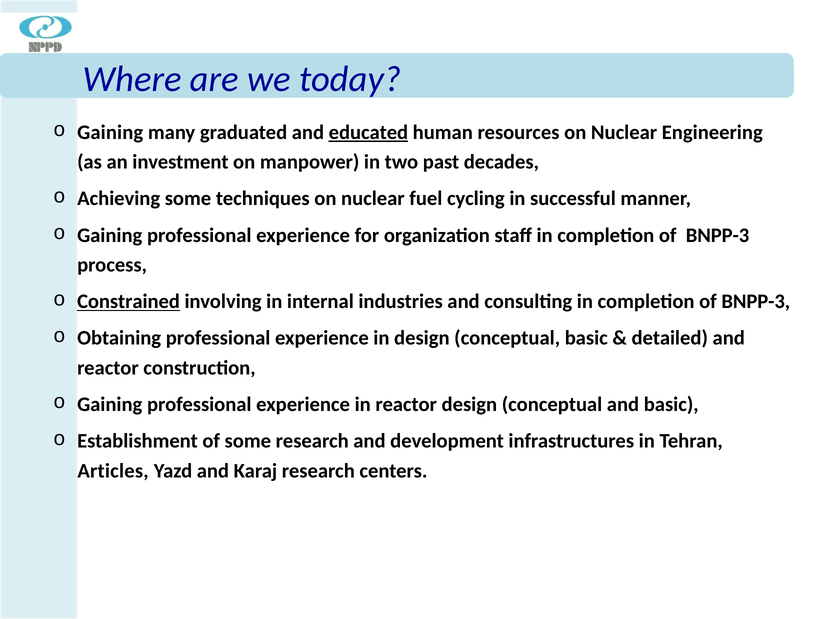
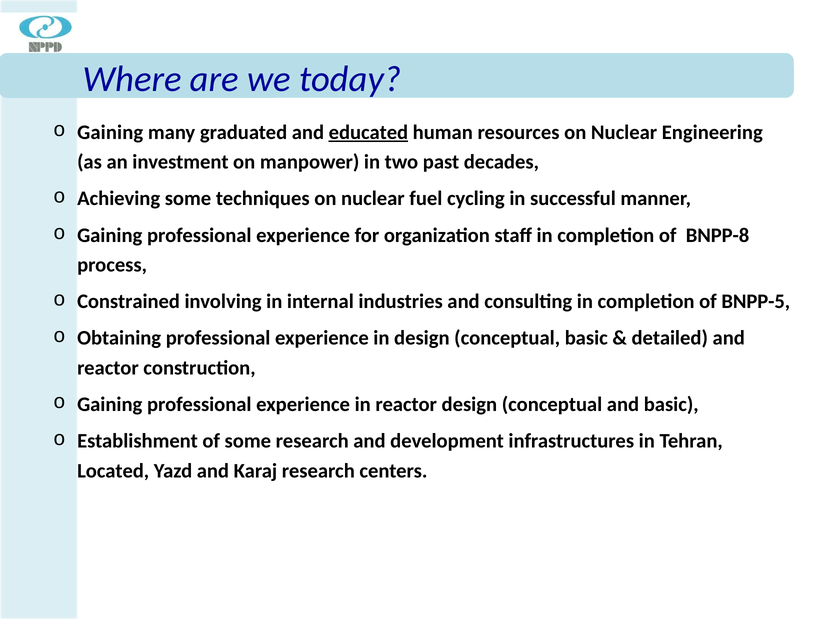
BNPP-3: BNPP-3 -> BNPP-8 (718, 235)
Constrained underline: present -> none (129, 301)
BNPP-3: BNPP-3 -> BNPP-5 (756, 301)
Articles: Articles -> Located (113, 471)
